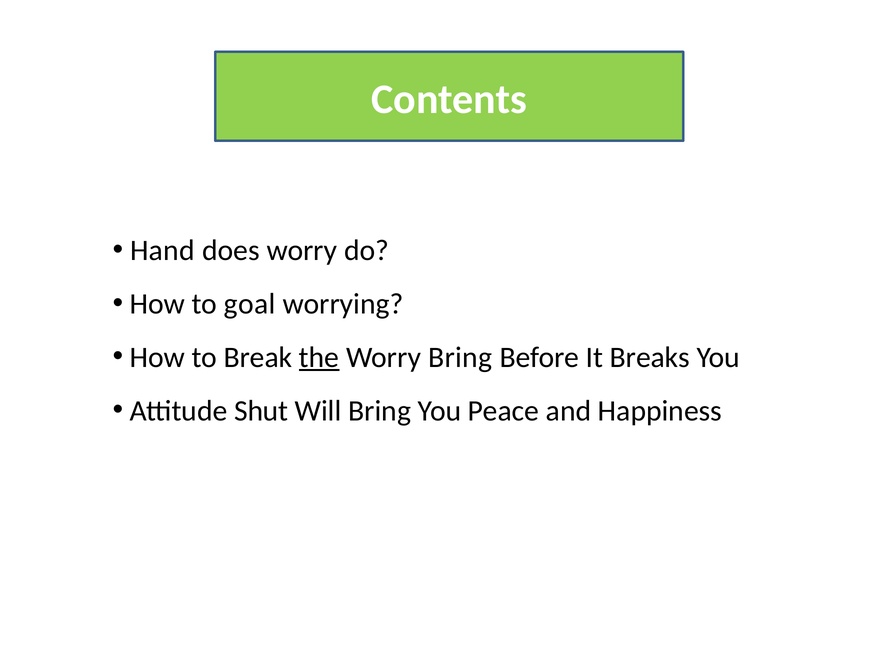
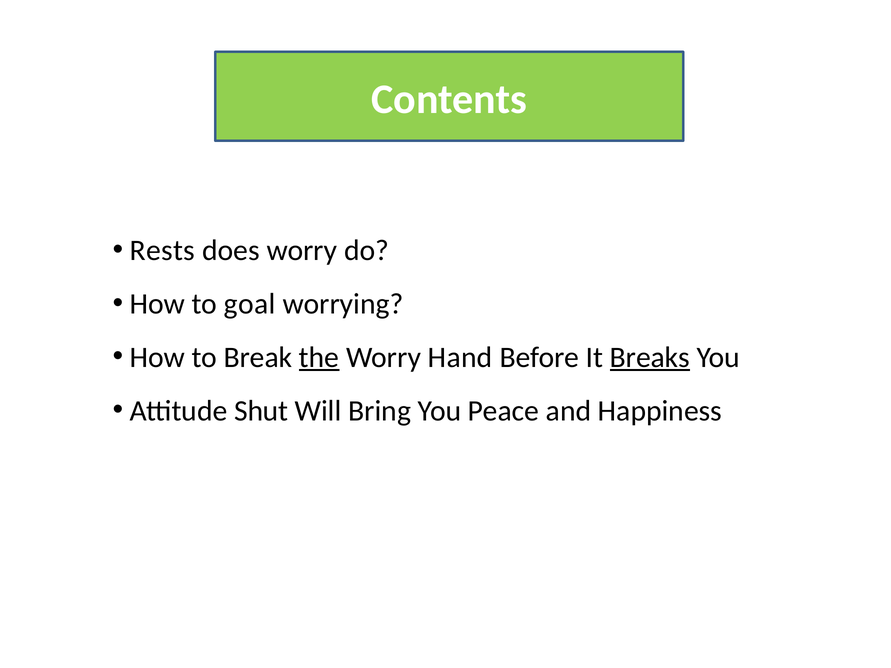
Hand: Hand -> Rests (162, 251)
Worry Bring: Bring -> Hand (460, 357)
Breaks underline: none -> present (650, 357)
